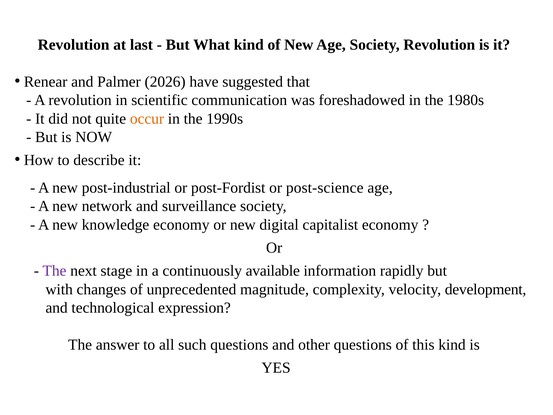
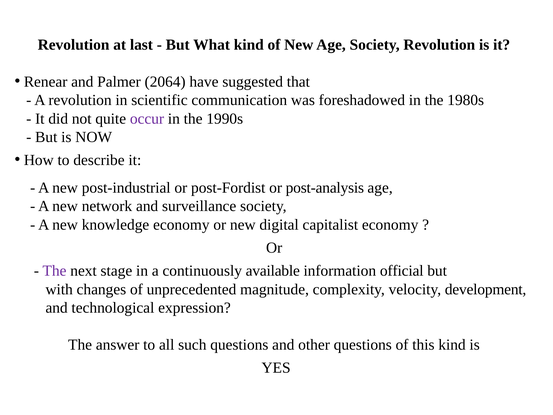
2026: 2026 -> 2064 (165, 82)
occur colour: orange -> purple (147, 119)
post-science: post-science -> post-analysis (325, 188)
rapidly: rapidly -> official (402, 271)
